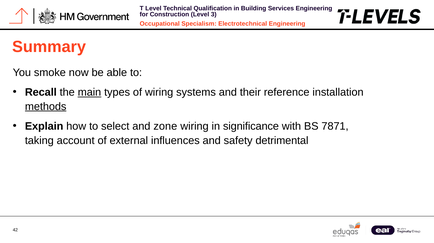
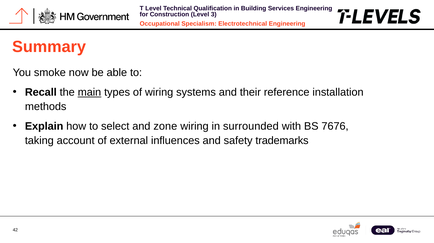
methods underline: present -> none (46, 106)
significance: significance -> surrounded (251, 126)
7871: 7871 -> 7676 (335, 126)
detrimental: detrimental -> trademarks (282, 140)
